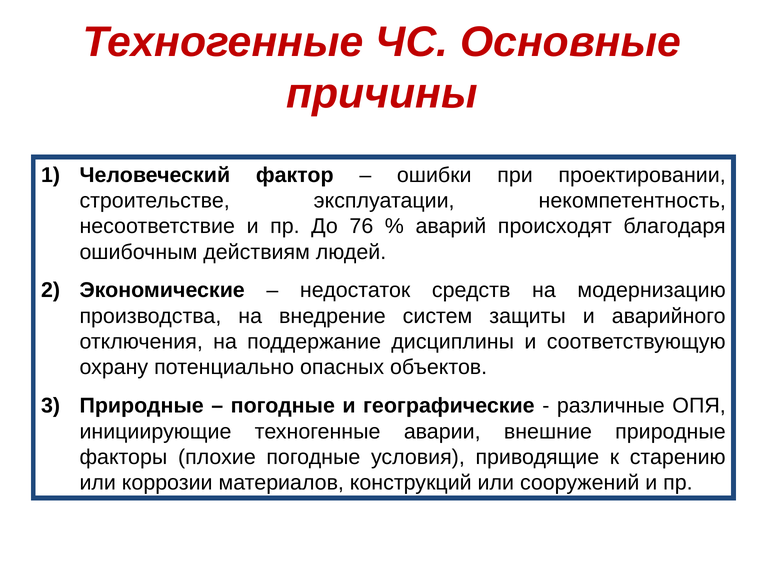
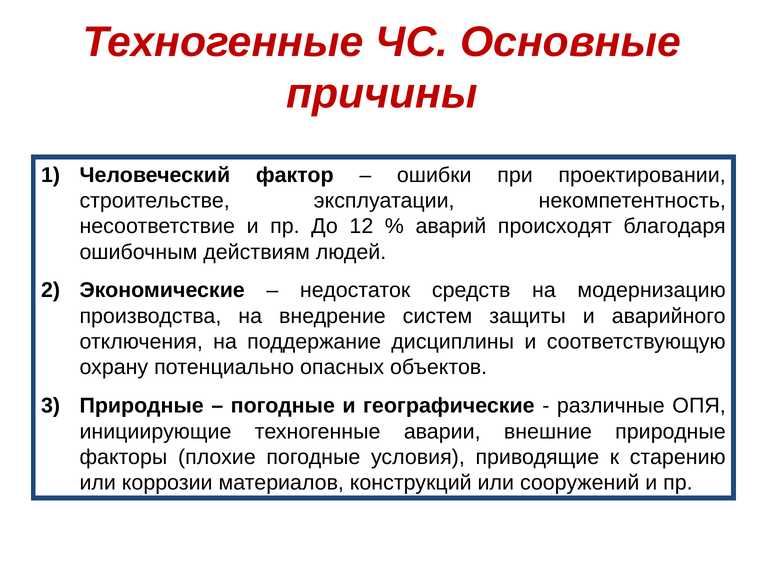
76: 76 -> 12 (361, 227)
